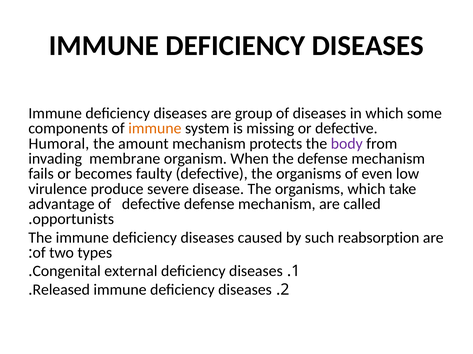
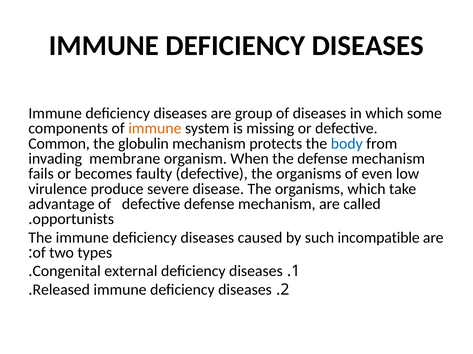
Humoral: Humoral -> Common (59, 144)
amount: amount -> globulin (143, 144)
body colour: purple -> blue (347, 144)
reabsorption: reabsorption -> incompatible (379, 238)
